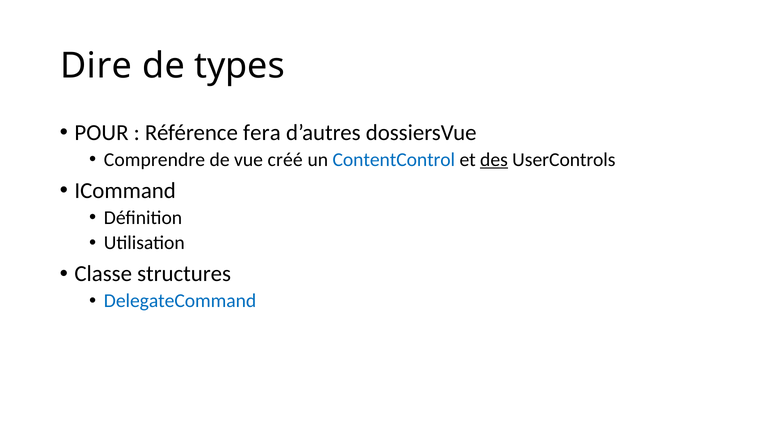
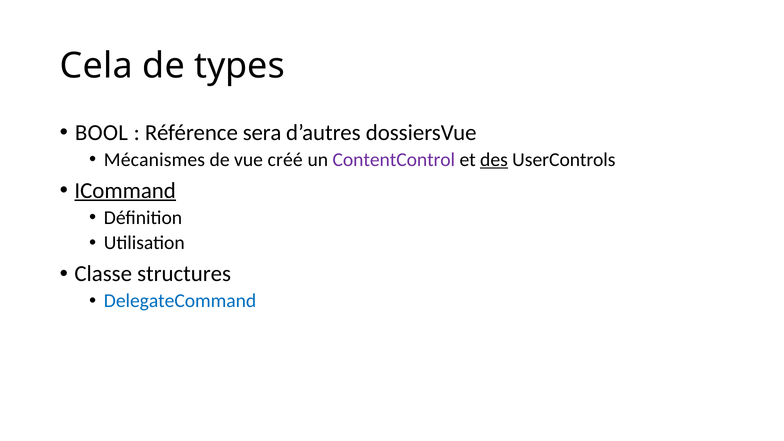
Dire: Dire -> Cela (96, 66)
POUR: POUR -> BOOL (101, 133)
fera: fera -> sera (262, 133)
Comprendre: Comprendre -> Mécanismes (154, 160)
ContentControl colour: blue -> purple (394, 160)
ICommand underline: none -> present (125, 191)
